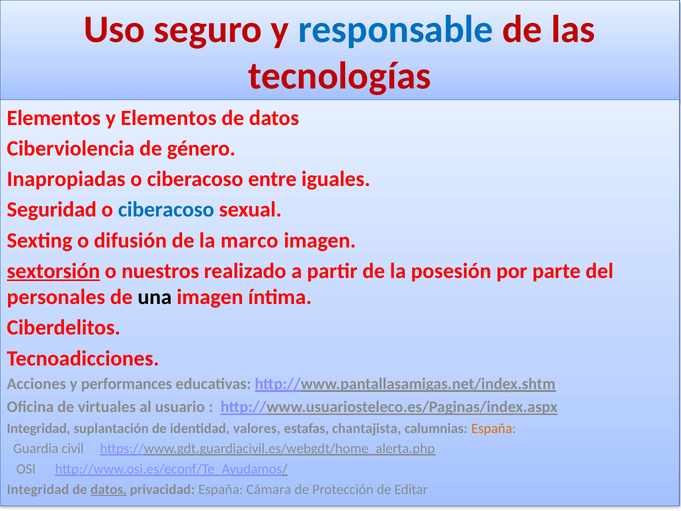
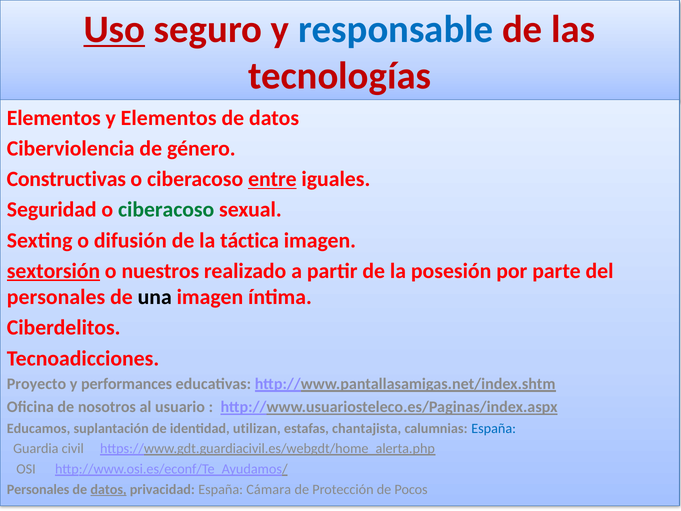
Uso underline: none -> present (114, 29)
Inapropiadas: Inapropiadas -> Constructivas (66, 179)
entre underline: none -> present (272, 179)
ciberacoso colour: blue -> green (166, 210)
marco: marco -> táctica (250, 240)
Acciones: Acciones -> Proyecto (36, 384)
virtuales: virtuales -> nosotros (107, 407)
Integridad: Integridad -> Educamos (39, 428)
valores: valores -> utilizan (257, 428)
España colour: orange -> blue (494, 428)
Integridad: Integridad -> Personales (38, 489)
Editar: Editar -> Pocos (411, 489)
